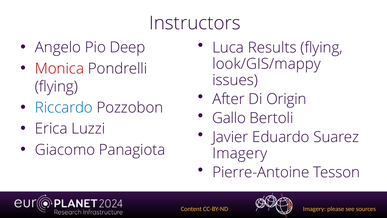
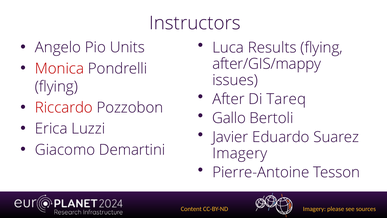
Deep: Deep -> Units (127, 47)
look/GIS/mappy: look/GIS/mappy -> after/GIS/mappy (267, 64)
Origin: Origin -> Tareq (286, 99)
Riccardo colour: blue -> red (64, 108)
Panagiota: Panagiota -> Demartini (132, 150)
